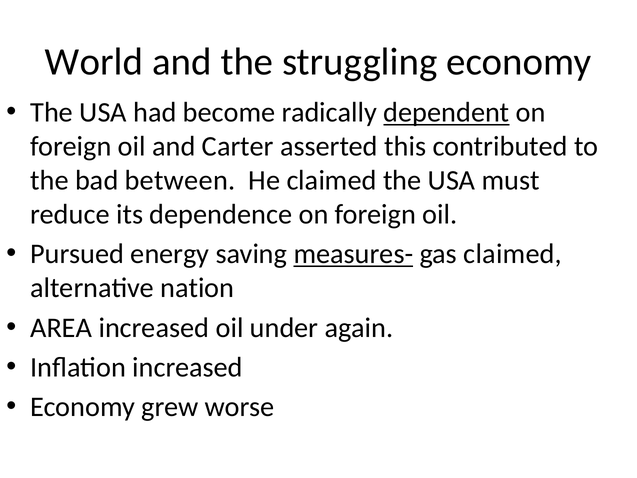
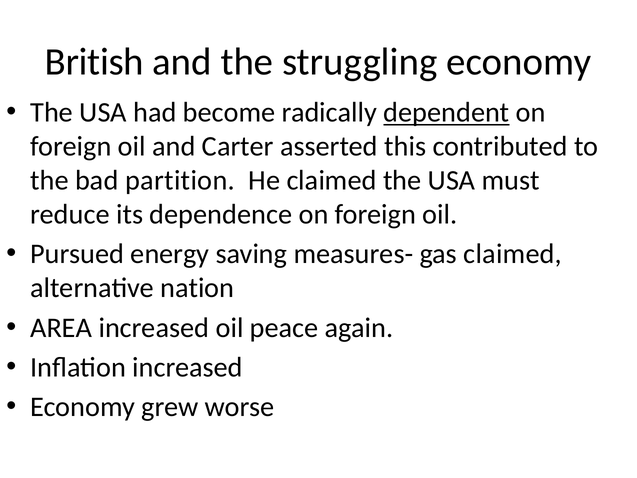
World: World -> British (94, 62)
between: between -> partition (180, 180)
measures- underline: present -> none (353, 254)
under: under -> peace (284, 328)
